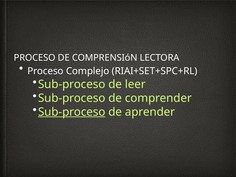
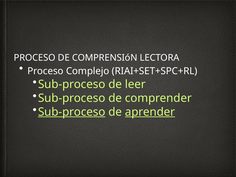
aprender underline: none -> present (150, 112)
